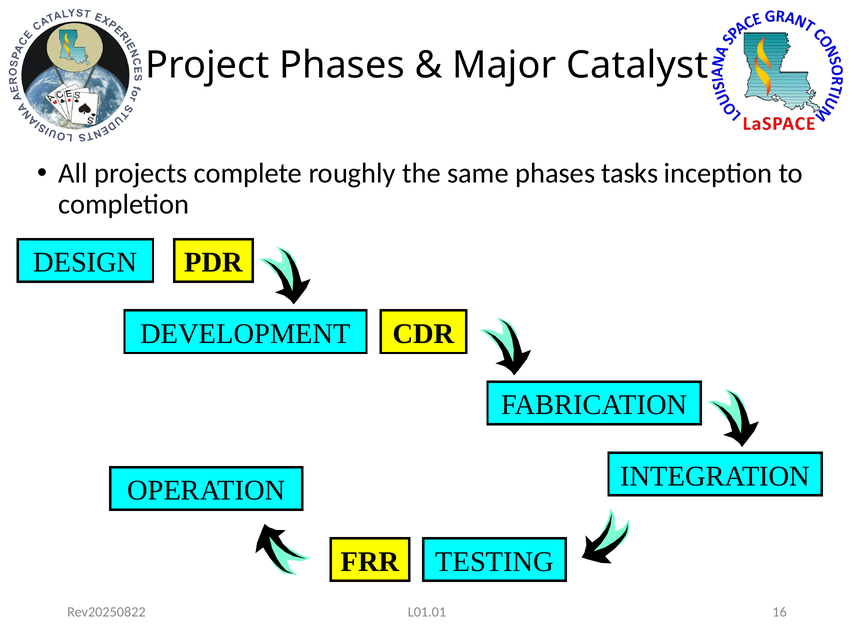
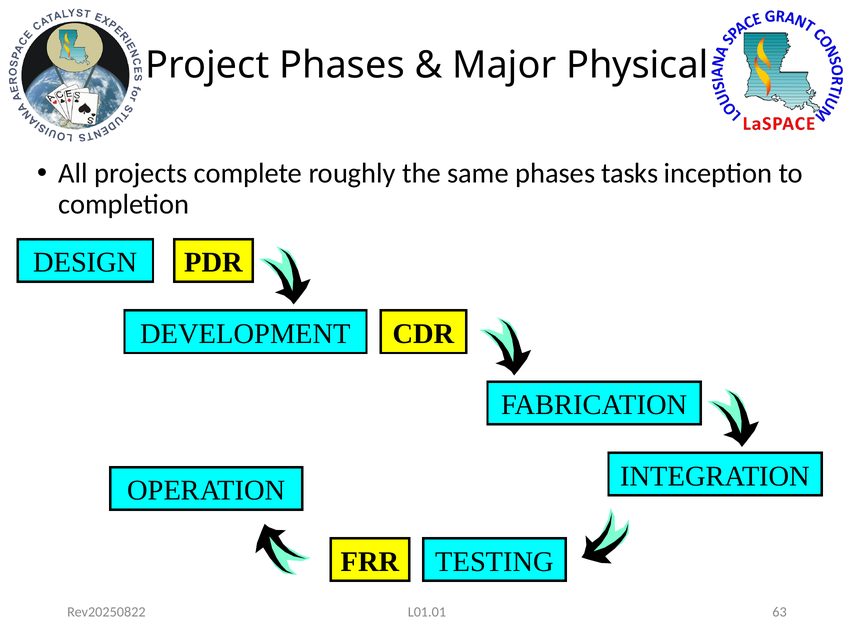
Catalyst: Catalyst -> Physical (637, 65)
16: 16 -> 63 (780, 612)
